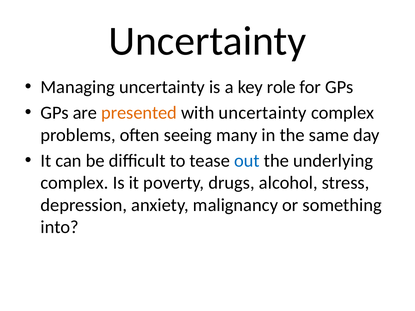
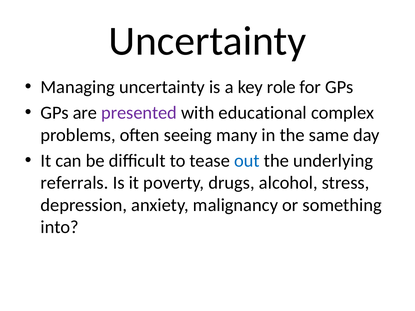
presented colour: orange -> purple (139, 113)
with uncertainty: uncertainty -> educational (263, 113)
complex: complex -> referrals (74, 183)
